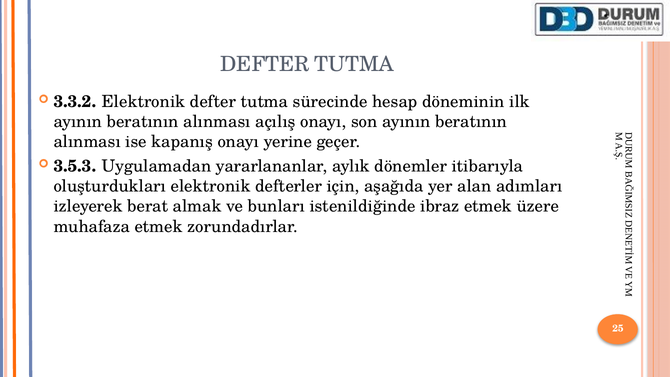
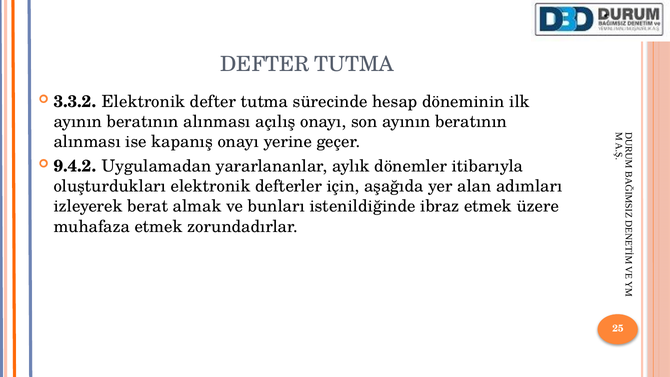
3.5.3: 3.5.3 -> 9.4.2 (75, 166)
